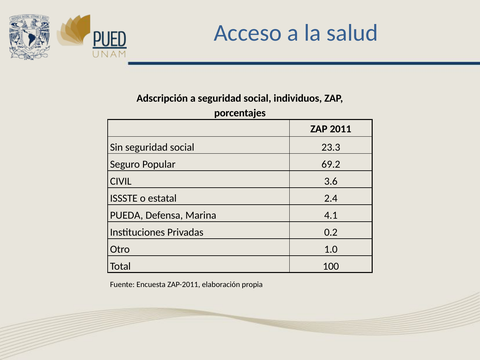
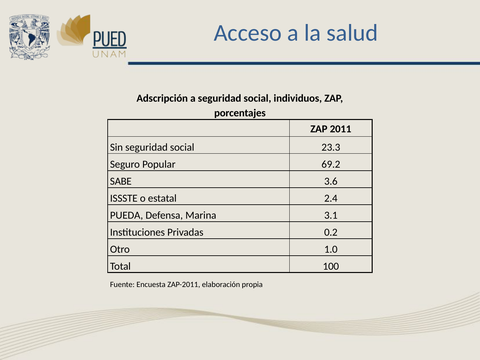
CIVIL: CIVIL -> SABE (121, 181)
4.1: 4.1 -> 3.1 (331, 215)
